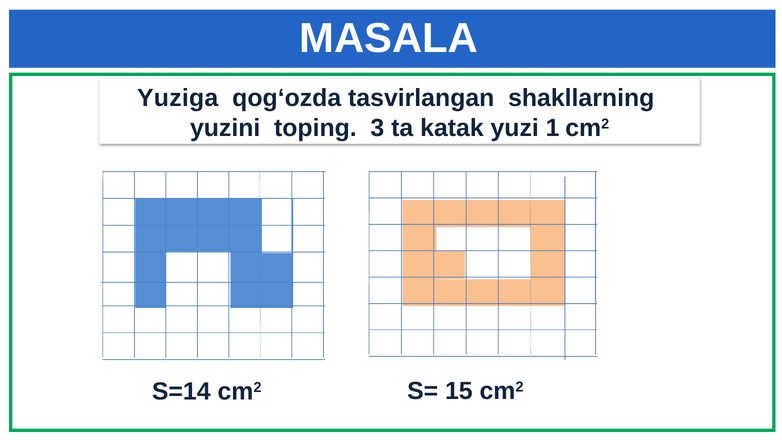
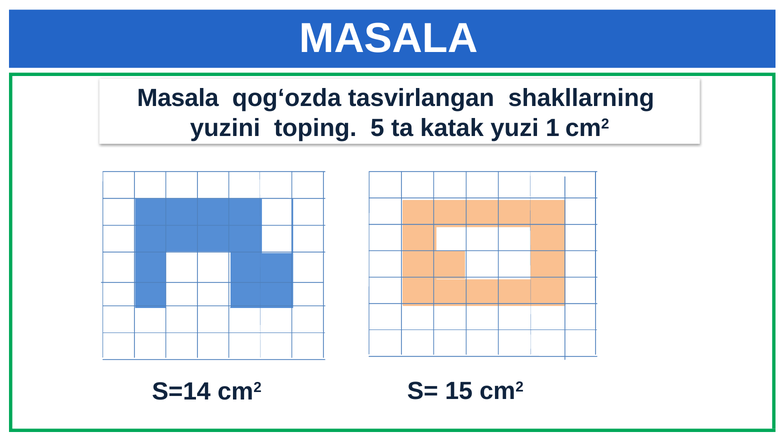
Yuziga: Yuziga -> Masala (178, 98)
3: 3 -> 5 (377, 128)
